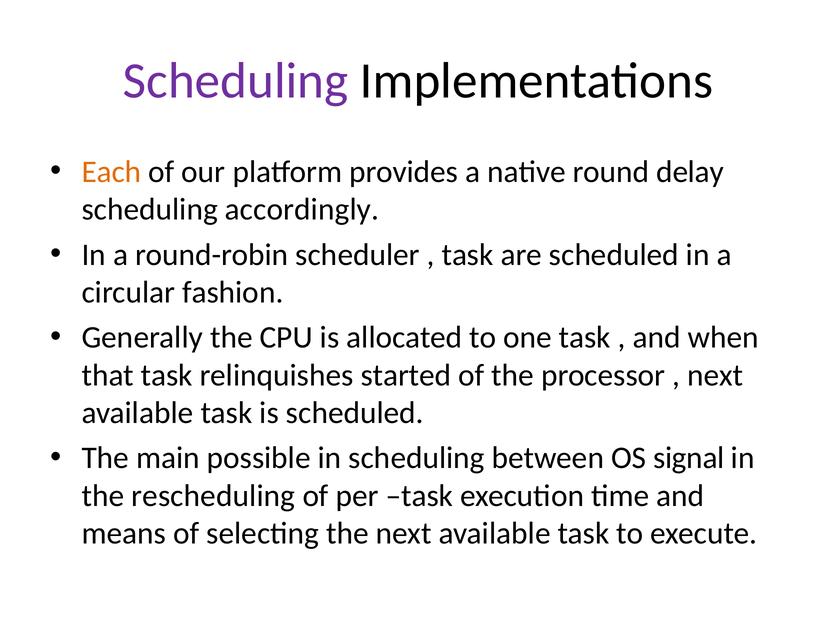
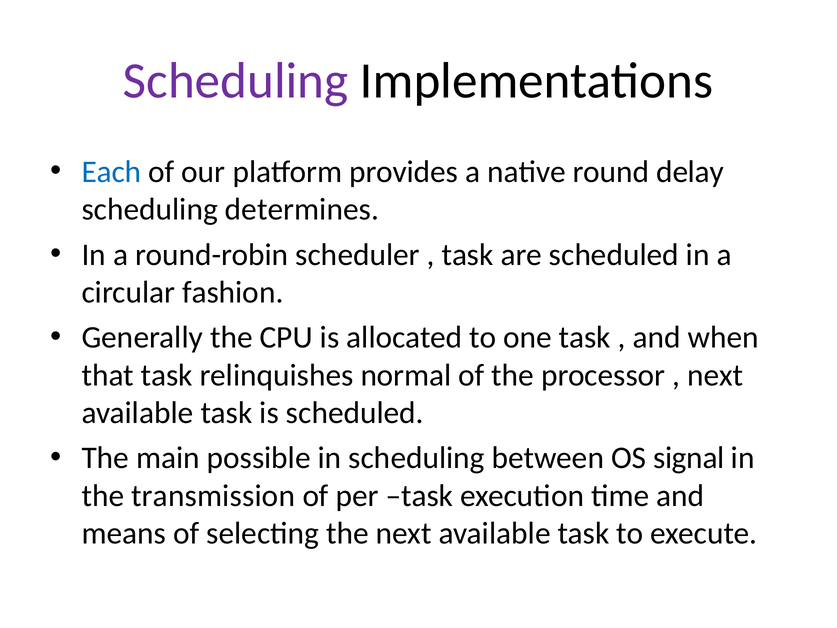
Each colour: orange -> blue (111, 172)
accordingly: accordingly -> determines (302, 209)
started: started -> normal (406, 375)
rescheduling: rescheduling -> transmission (213, 496)
